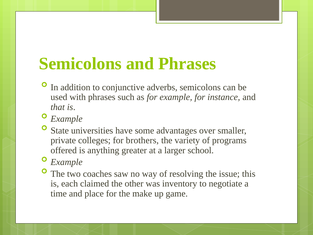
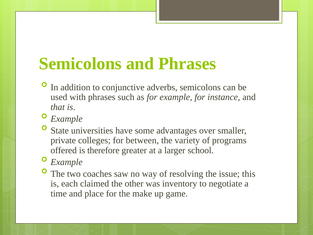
brothers: brothers -> between (142, 140)
anything: anything -> therefore (103, 150)
